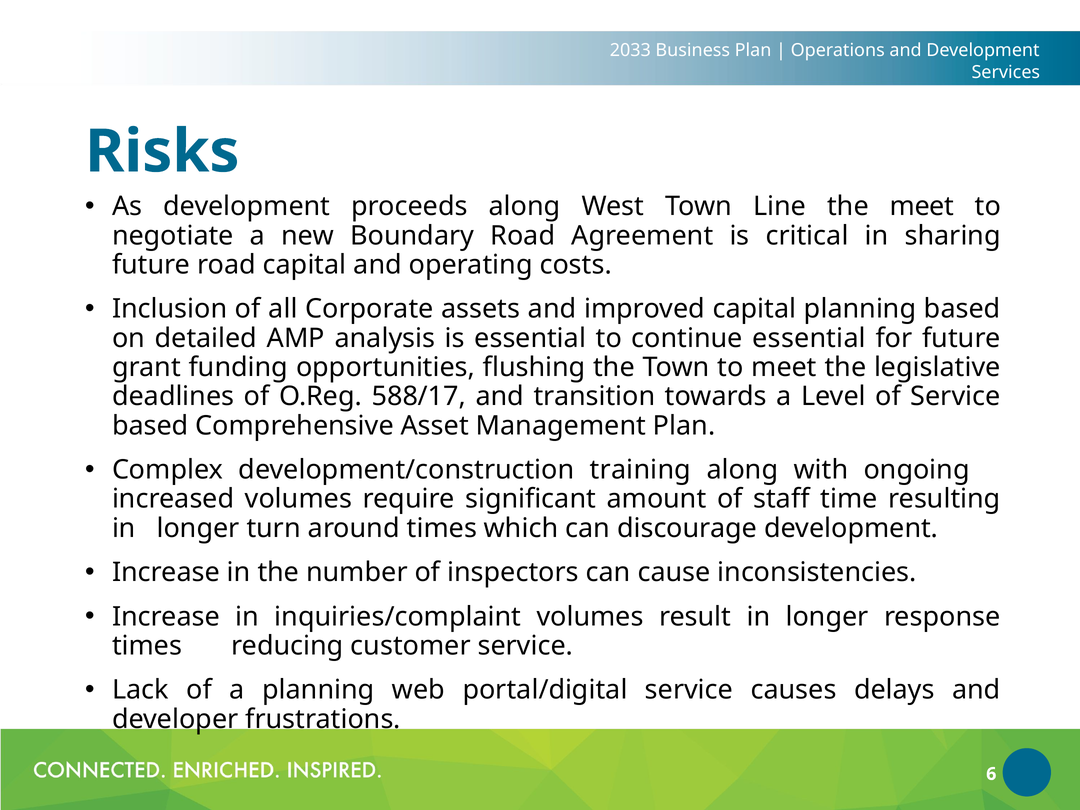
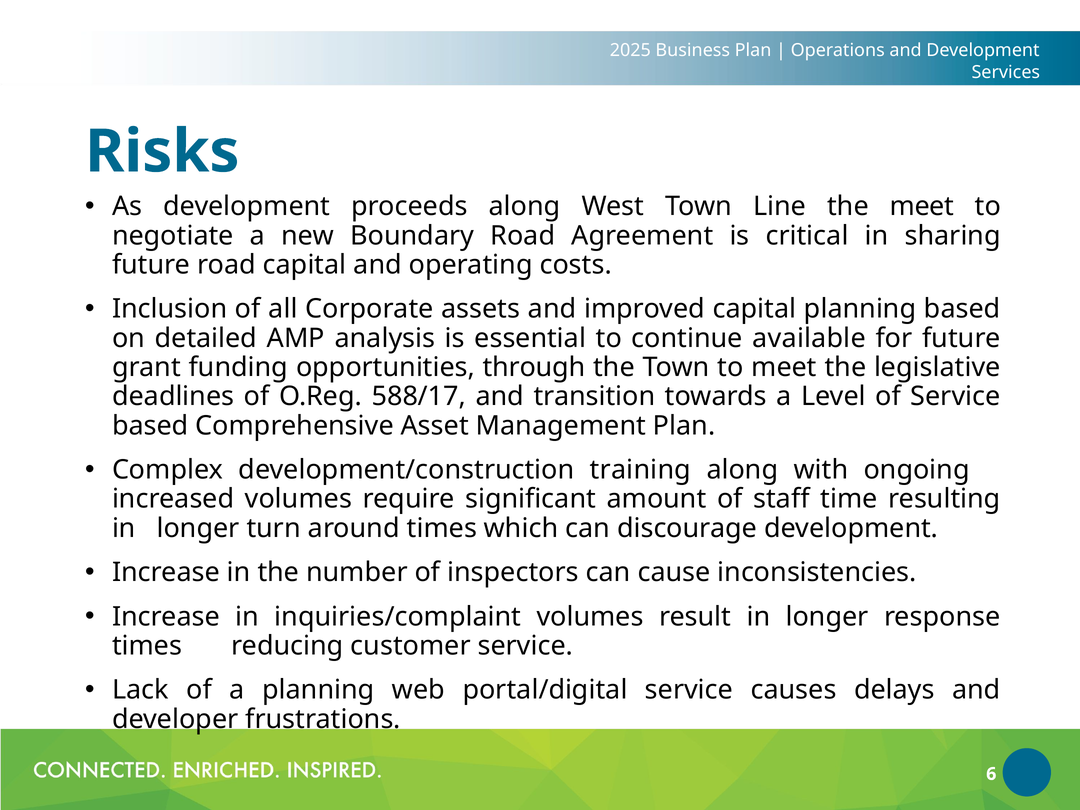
2033: 2033 -> 2025 (630, 50)
continue essential: essential -> available (809, 338)
flushing: flushing -> through (534, 367)
